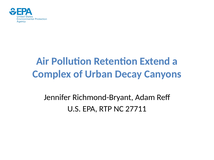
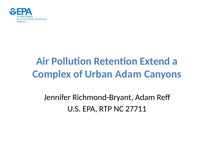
Urban Decay: Decay -> Adam (128, 74)
